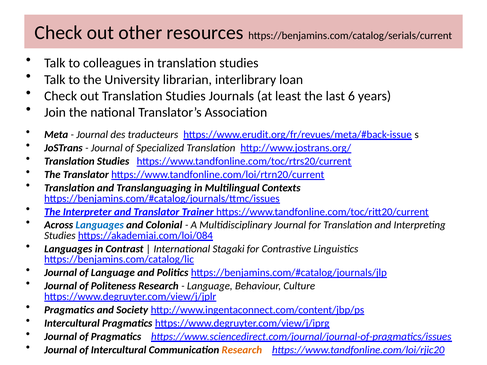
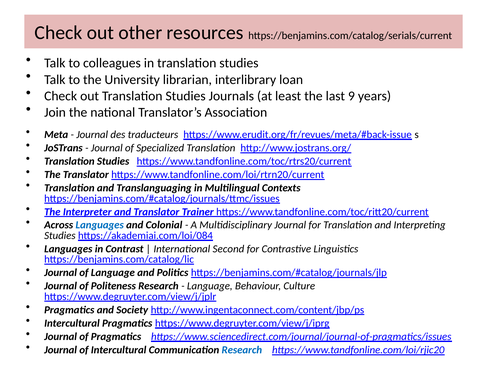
6: 6 -> 9 (351, 96)
Stagaki: Stagaki -> Second (228, 249)
Research colour: orange -> blue (242, 350)
